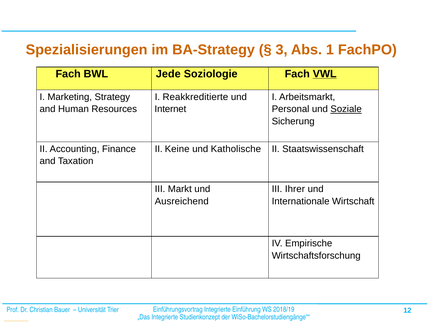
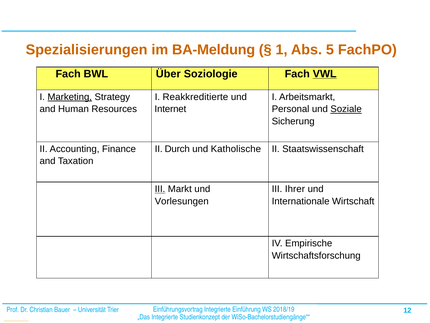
BA-Strategy: BA-Strategy -> BA-Meldung (214, 50)
3: 3 -> 1 (282, 50)
1: 1 -> 5 (330, 50)
Jede: Jede -> Über (168, 74)
Marketing underline: none -> present (70, 97)
Keine: Keine -> Durch (177, 149)
III underline: none -> present (160, 189)
Ausreichend: Ausreichend -> Vorlesungen (182, 201)
